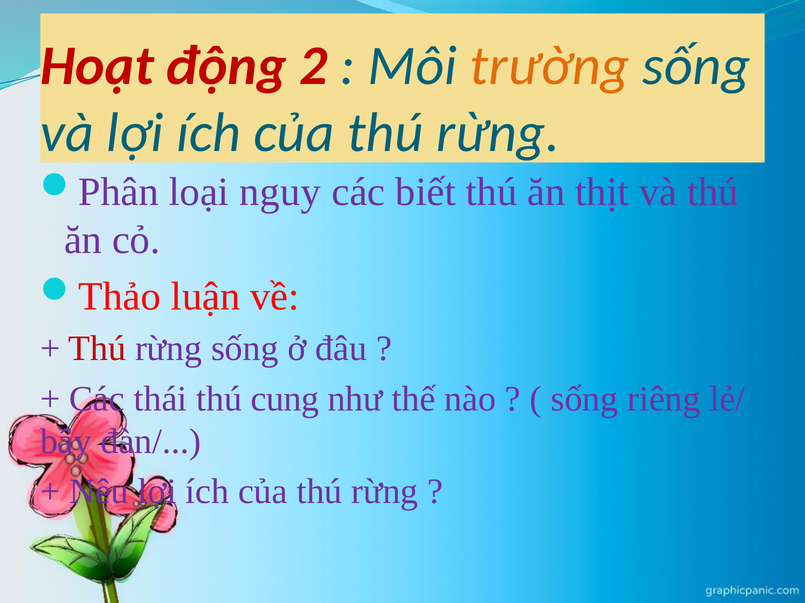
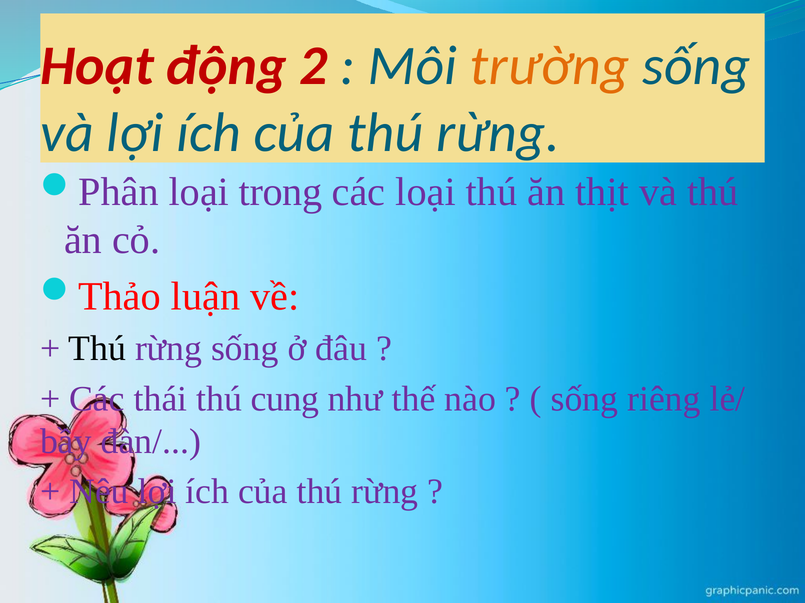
nguy: nguy -> trong (281, 192)
các biết: biết -> loại (426, 192)
Thú colour: red -> black (97, 349)
